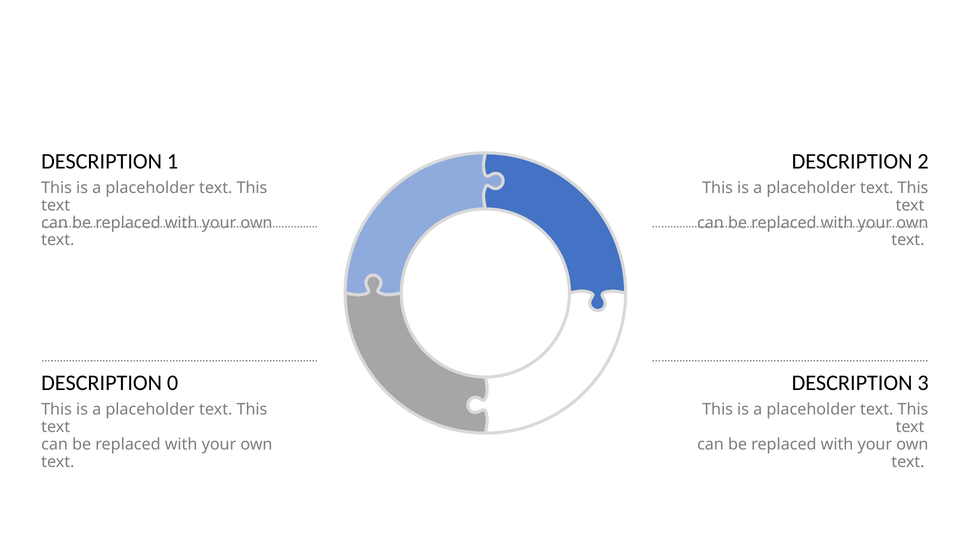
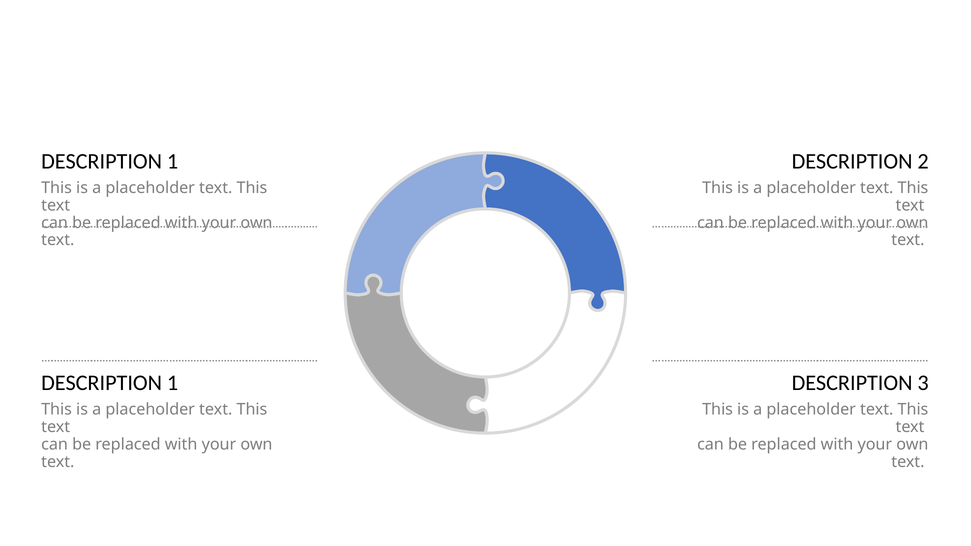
0: 0 -> 1 (173, 383)
